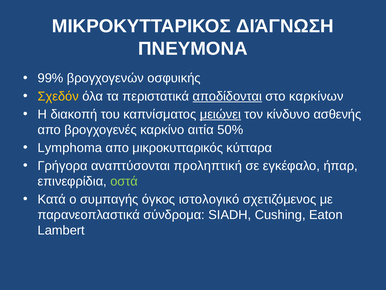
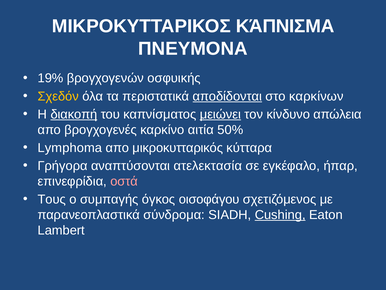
ΔΙΆΓΝΩΣΗ: ΔΙΆΓΝΩΣΗ -> ΚΆΠΝΙΣΜΑ (285, 26)
99%: 99% -> 19% (51, 78)
διακοπή underline: none -> present (74, 114)
ασθενής: ασθενής -> απώλεια (337, 114)
προληπτική: προληπτική -> ατελεκτασία (208, 166)
οστά colour: light green -> pink (124, 181)
Κατά: Κατά -> Τους (52, 199)
ιστολογικό: ιστολογικό -> οισοφάγου (209, 199)
Cushing underline: none -> present (280, 214)
